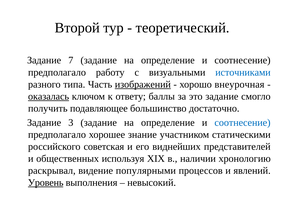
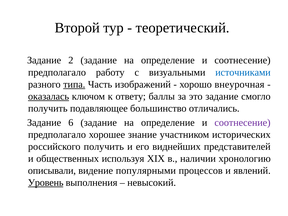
7: 7 -> 2 (71, 60)
типа underline: none -> present (74, 84)
изображений underline: present -> none (143, 84)
достаточно: достаточно -> отличались (214, 108)
3: 3 -> 6 (71, 123)
соотнесение colour: blue -> purple (242, 123)
статическими: статическими -> исторических (241, 135)
российского советская: советская -> получить (104, 147)
раскрывал: раскрывал -> описывали (52, 171)
